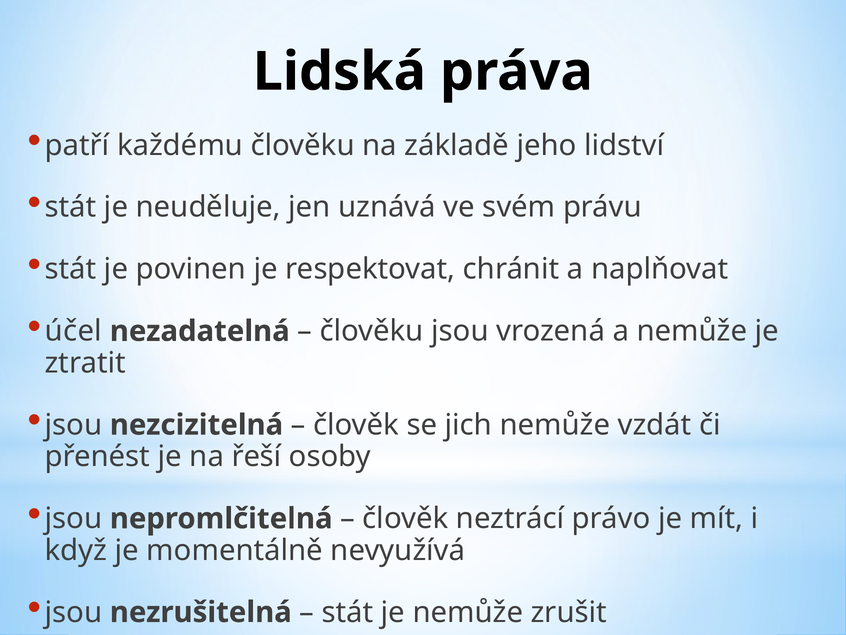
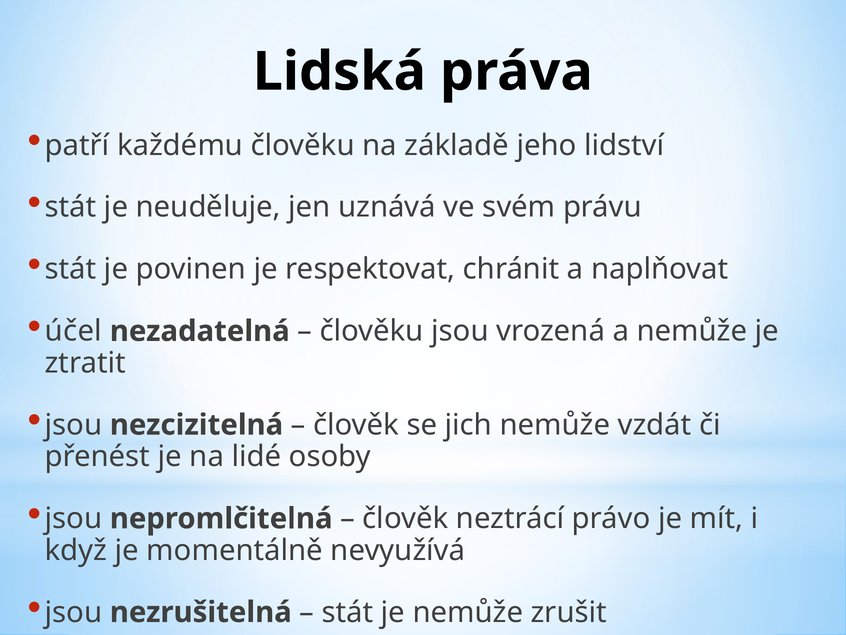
řeší: řeší -> lidé (256, 456)
